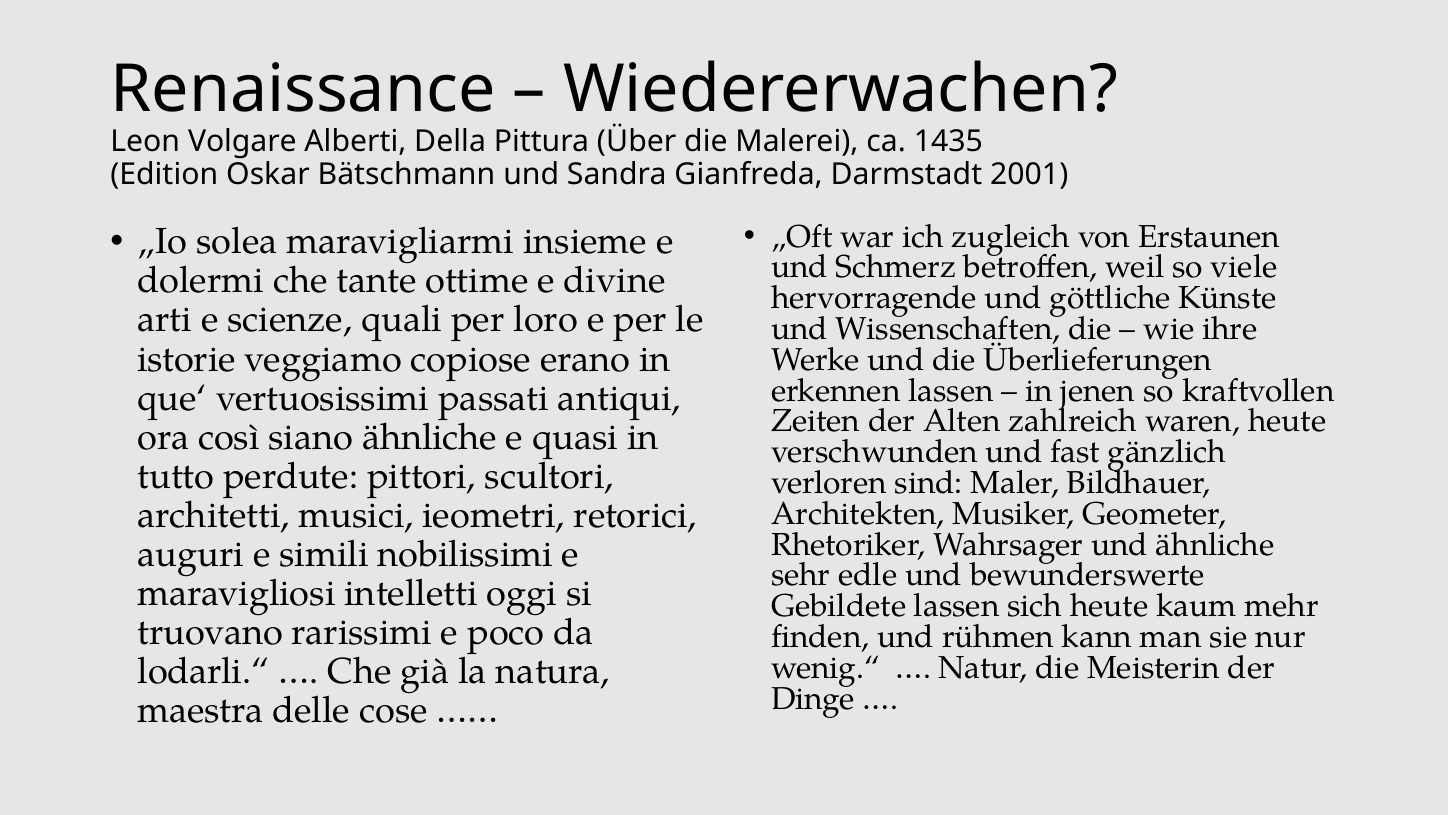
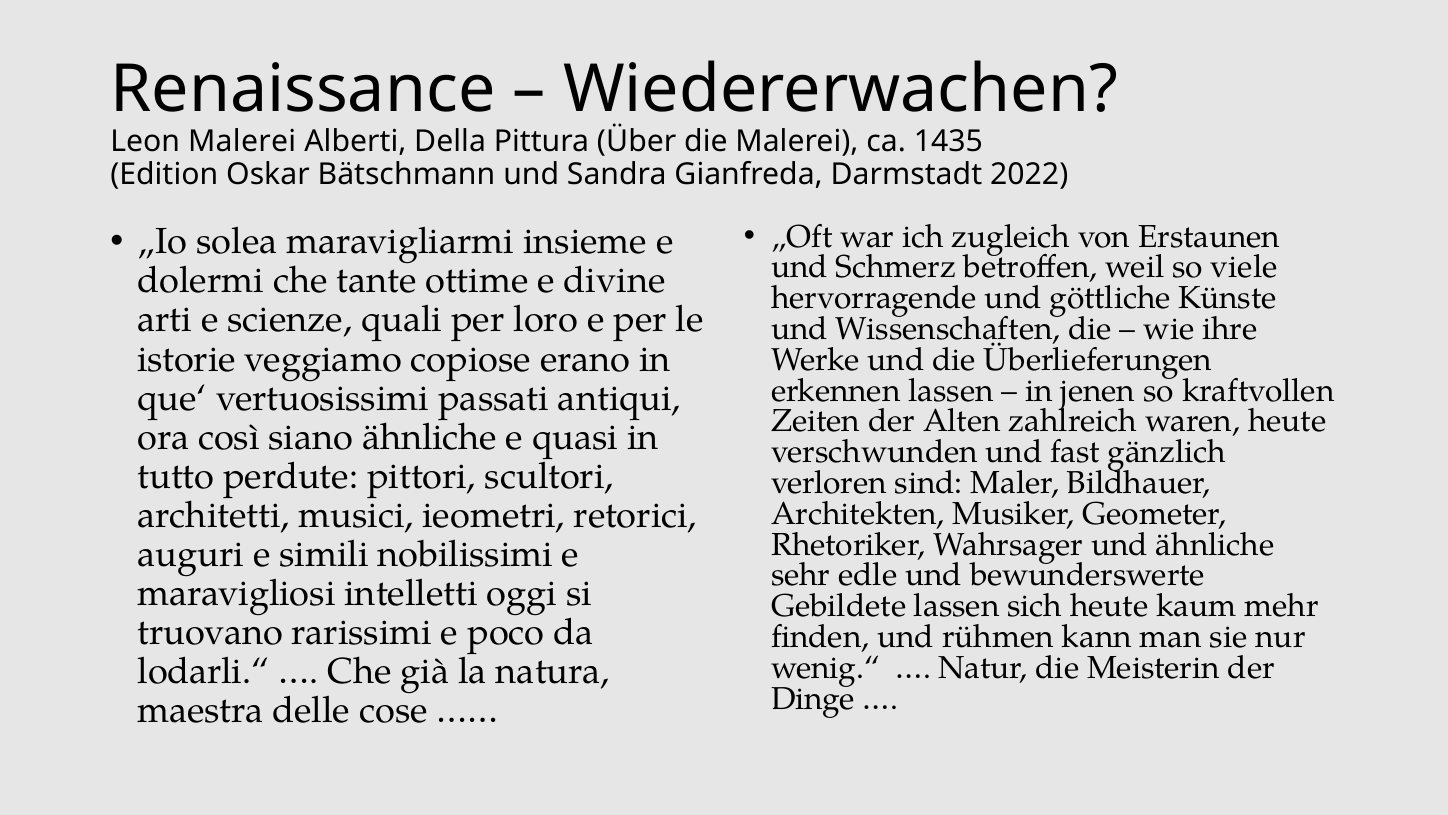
Leon Volgare: Volgare -> Malerei (242, 141)
2001: 2001 -> 2022 (1029, 174)
